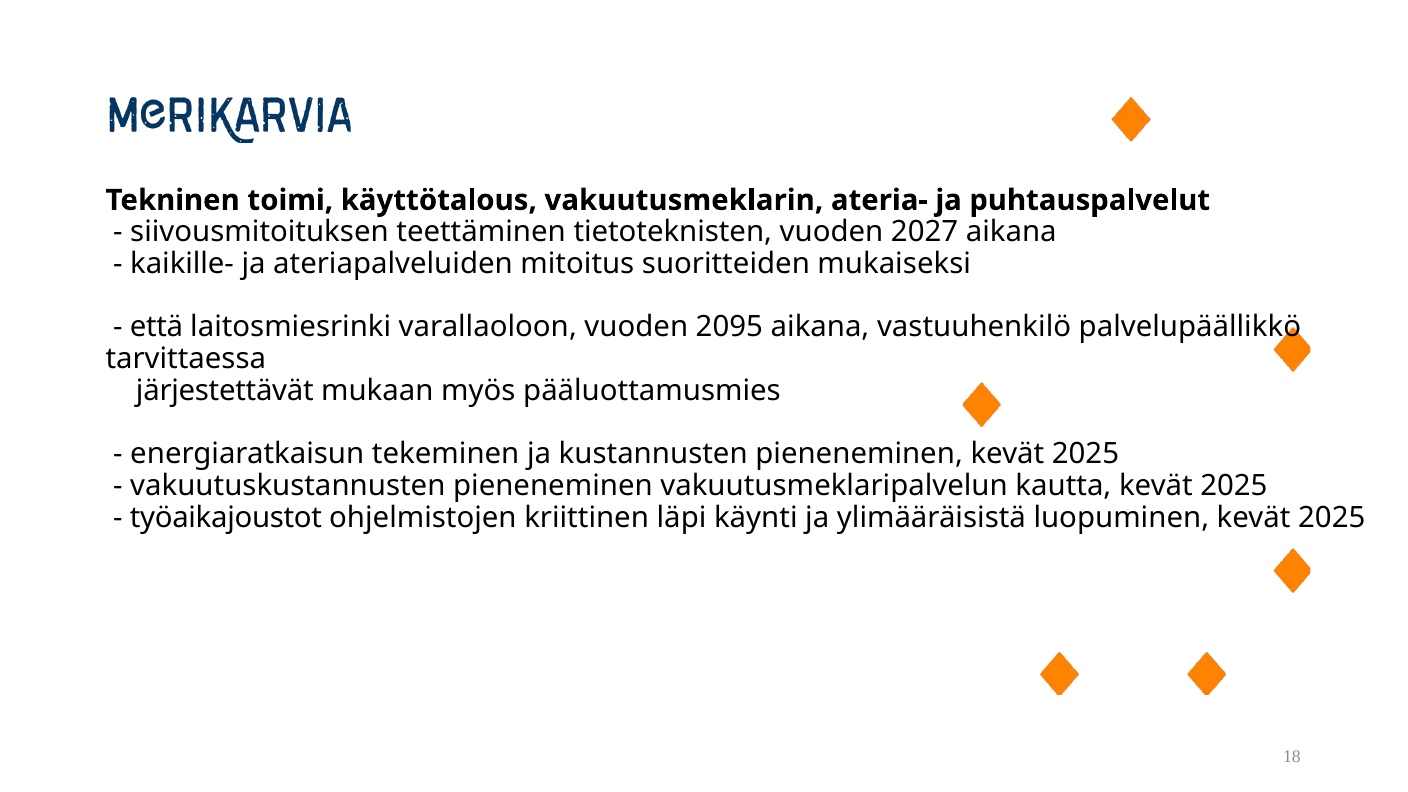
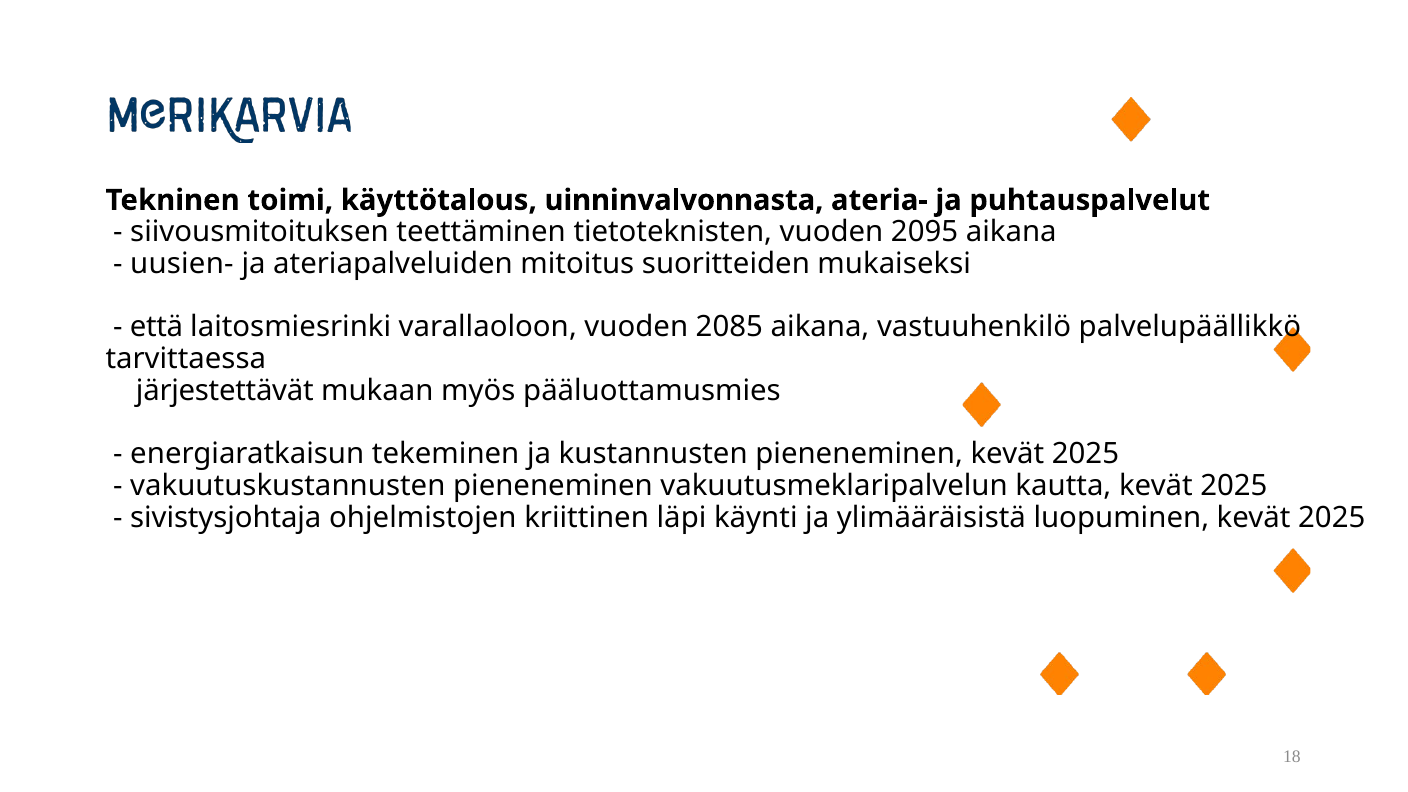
vakuutusmeklarin: vakuutusmeklarin -> uinninvalvonnasta (684, 200)
2027: 2027 -> 2095 (925, 232)
kaikille-: kaikille- -> uusien- (182, 264)
2095: 2095 -> 2085 (729, 327)
työaikajoustot: työaikajoustot -> sivistysjohtaja (226, 517)
